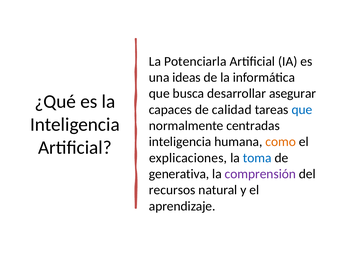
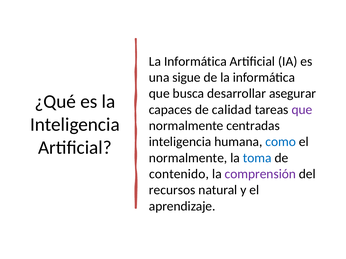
Potenciarla: Potenciarla -> Informática (195, 61)
ideas: ideas -> sigue (187, 78)
que colour: blue -> purple (302, 110)
como colour: orange -> blue (281, 142)
explicaciones: explicaciones -> normalmente (188, 158)
generativa: generativa -> contenido (179, 174)
